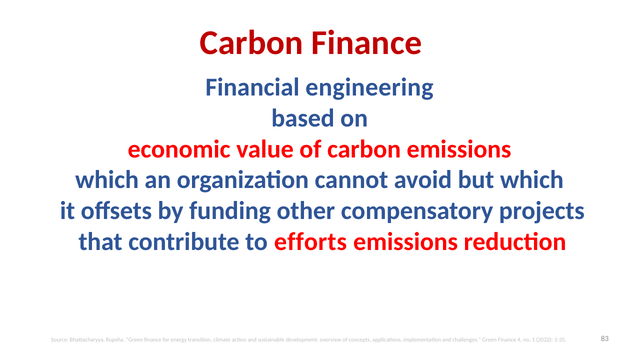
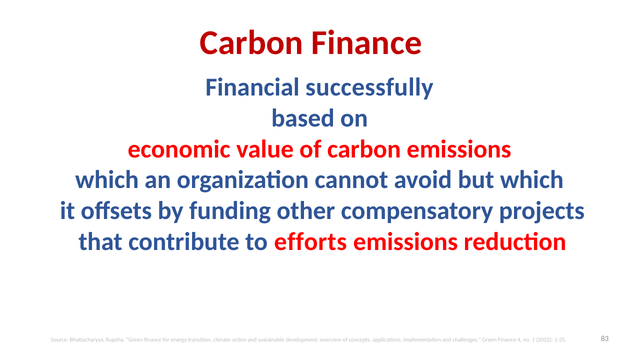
engineering: engineering -> successfully (369, 88)
